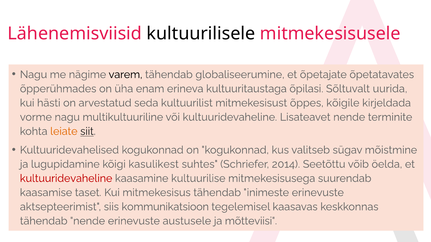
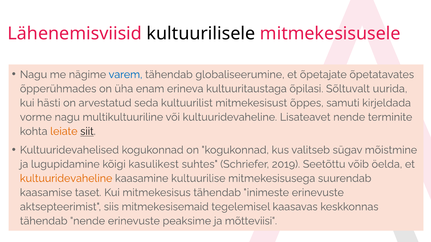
varem colour: black -> blue (126, 75)
kõigile: kõigile -> samuti (343, 103)
2014: 2014 -> 2019 (286, 164)
kultuuridevaheline colour: red -> orange (66, 179)
kommunikatsioon: kommunikatsioon -> mitmekesisemaid (165, 207)
austusele: austusele -> peaksime (187, 221)
